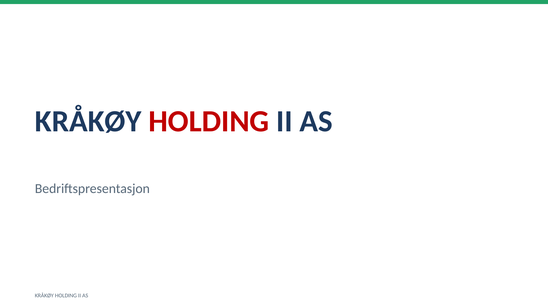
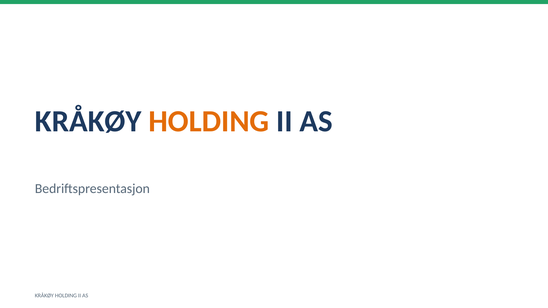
HOLDING colour: red -> orange (209, 122)
